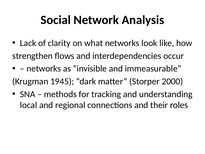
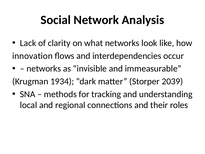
strengthen: strengthen -> innovation (32, 56)
1945: 1945 -> 1934 (62, 81)
2000: 2000 -> 2039 (172, 81)
